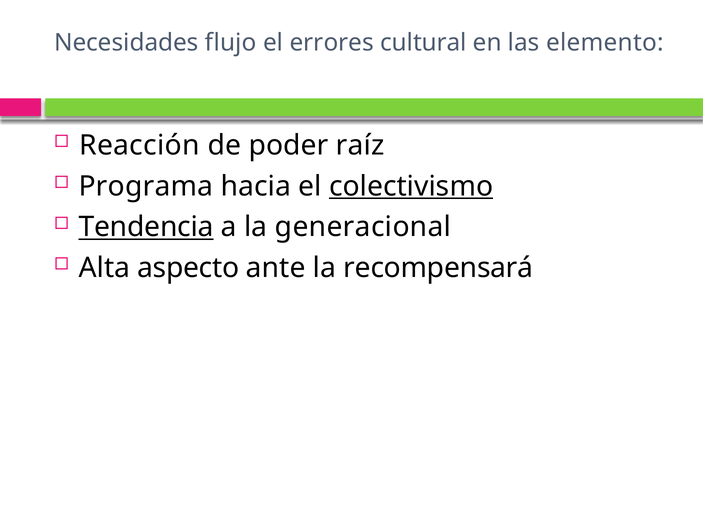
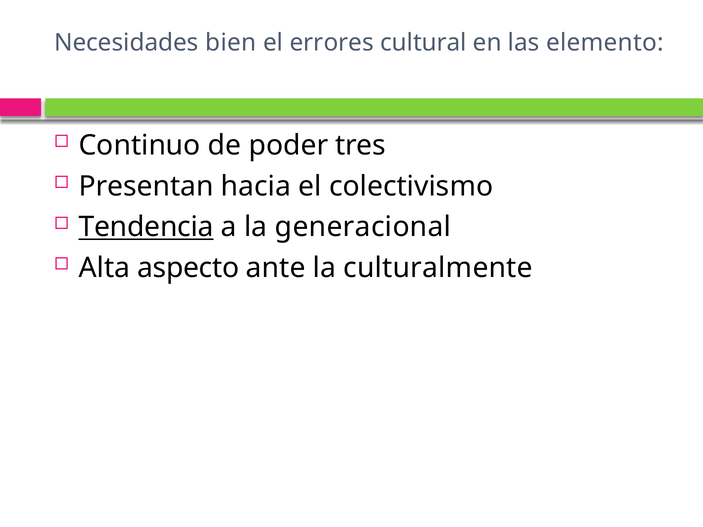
flujo: flujo -> bien (231, 43)
Reacción: Reacción -> Continuo (140, 145)
raíz: raíz -> tres (360, 145)
Programa: Programa -> Presentan (146, 186)
colectivismo underline: present -> none (411, 186)
recompensará: recompensará -> culturalmente (438, 268)
